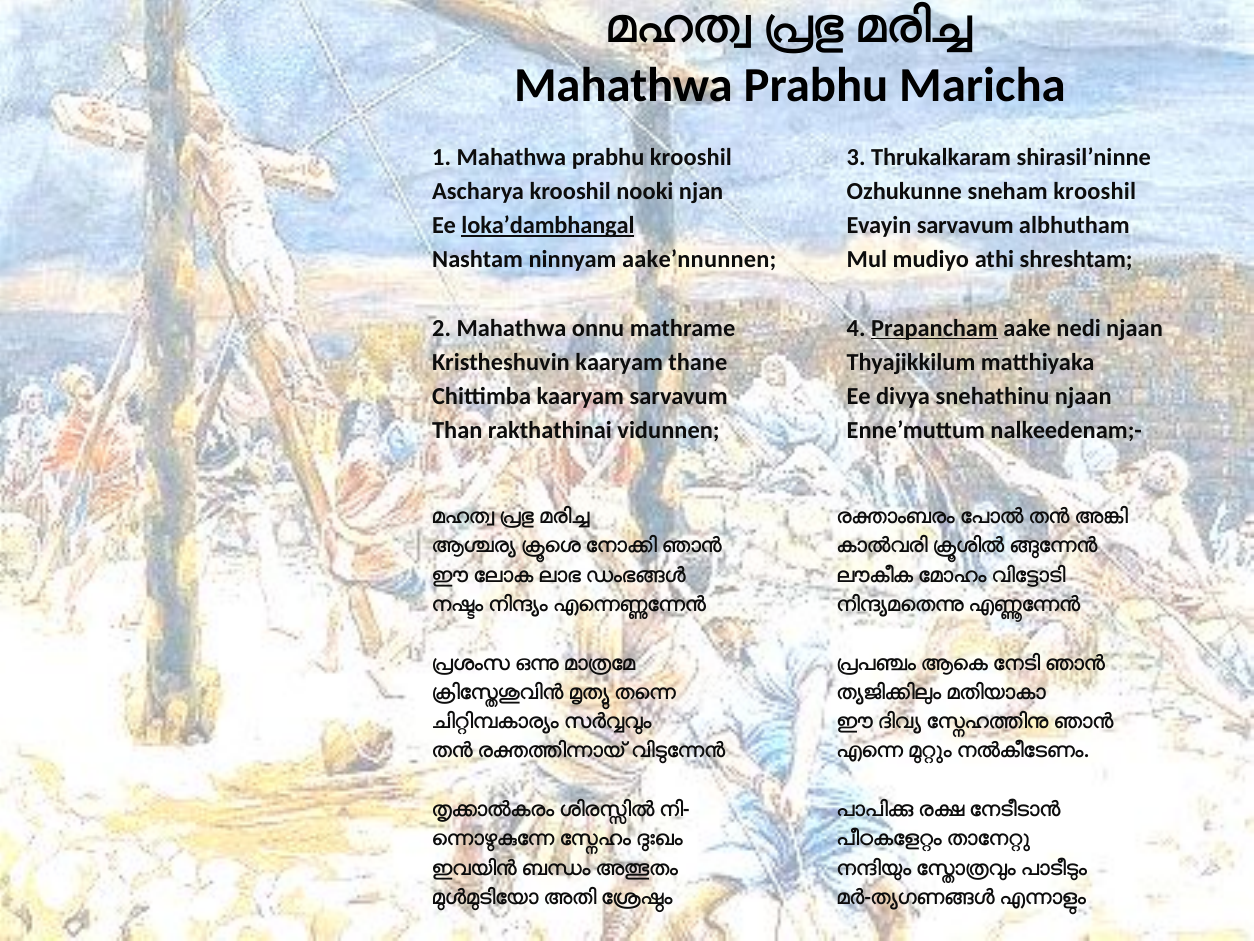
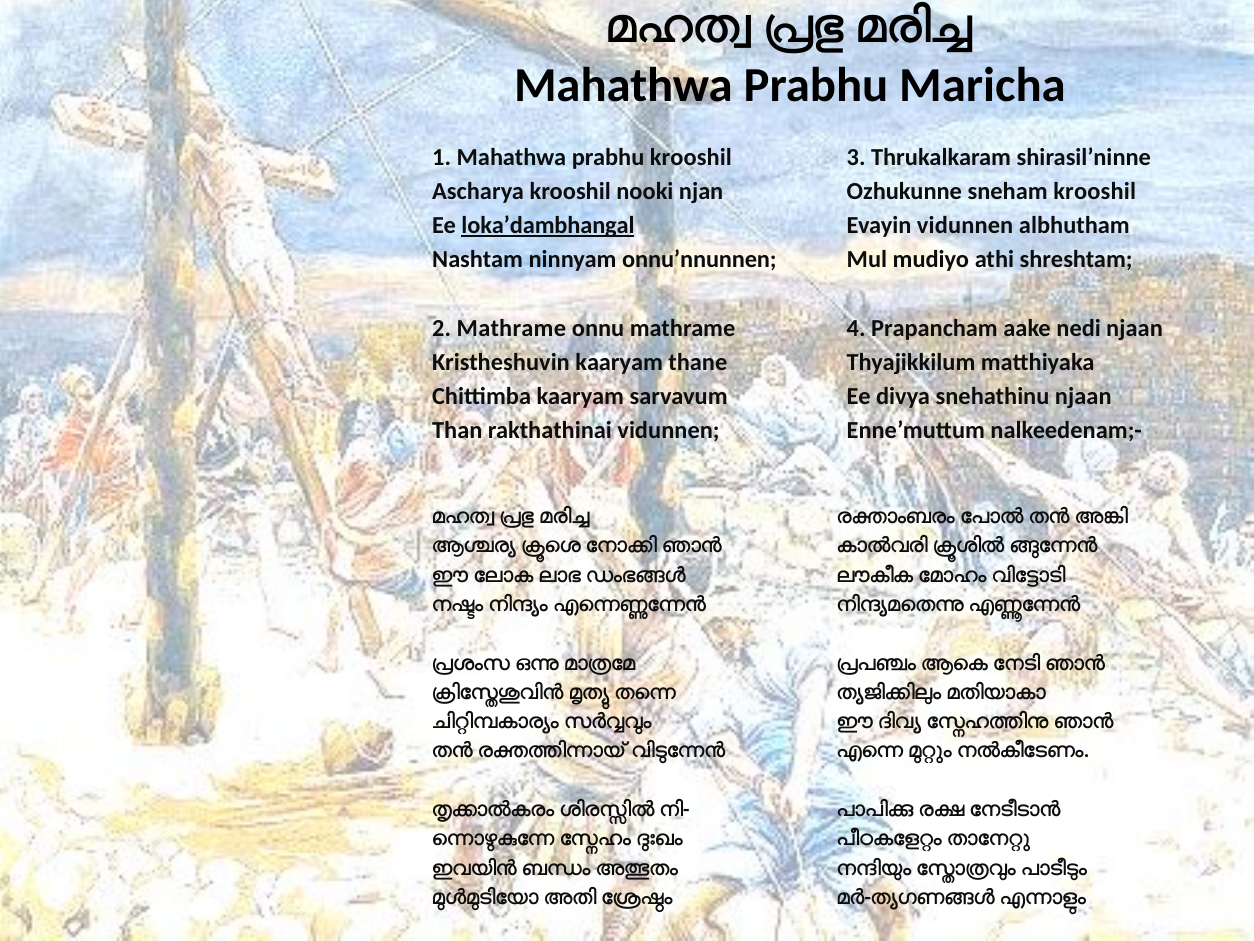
Evayin sarvavum: sarvavum -> vidunnen (965, 225)
aake’nnunnen: aake’nnunnen -> onnu’nnunnen (699, 260)
2 Mahathwa: Mahathwa -> Mathrame (511, 328)
Prapancham underline: present -> none (934, 328)
